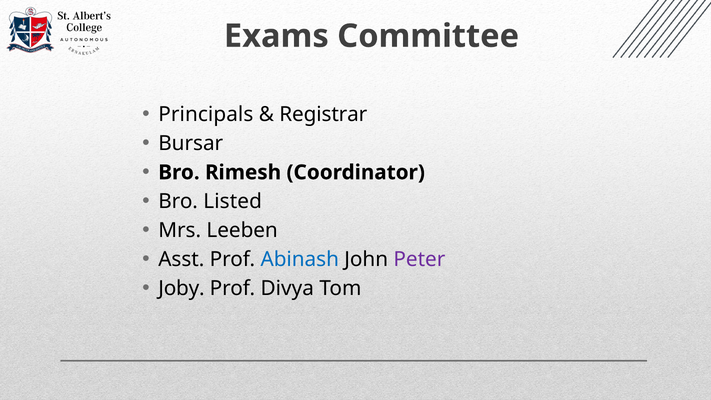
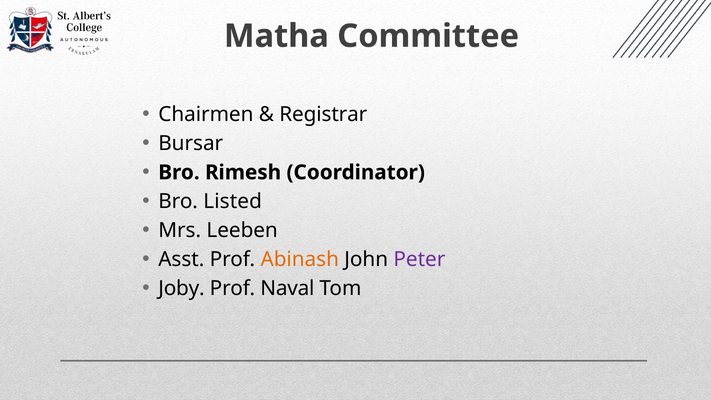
Exams: Exams -> Matha (276, 36)
Principals: Principals -> Chairmen (206, 114)
Abinash colour: blue -> orange (300, 260)
Divya: Divya -> Naval (287, 289)
